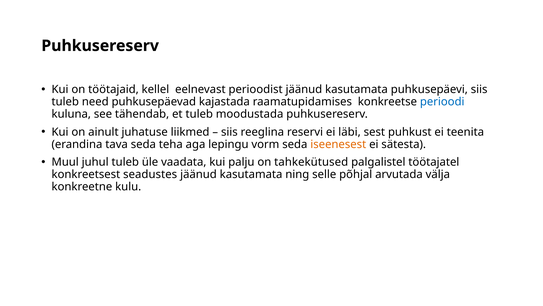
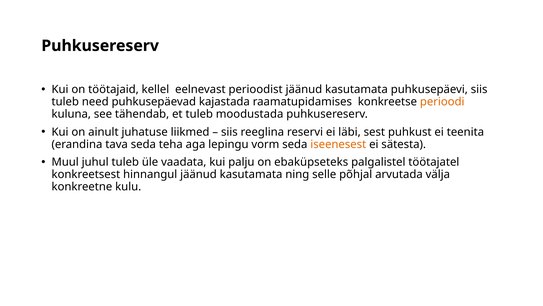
perioodi colour: blue -> orange (442, 102)
tahkekütused: tahkekütused -> ebaküpseteks (311, 162)
seadustes: seadustes -> hinnangul (150, 174)
